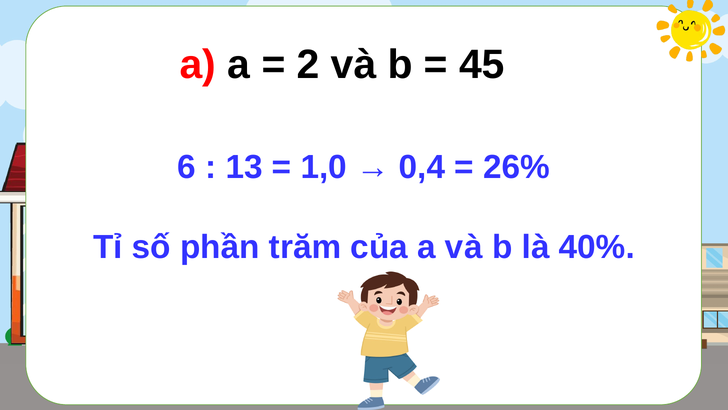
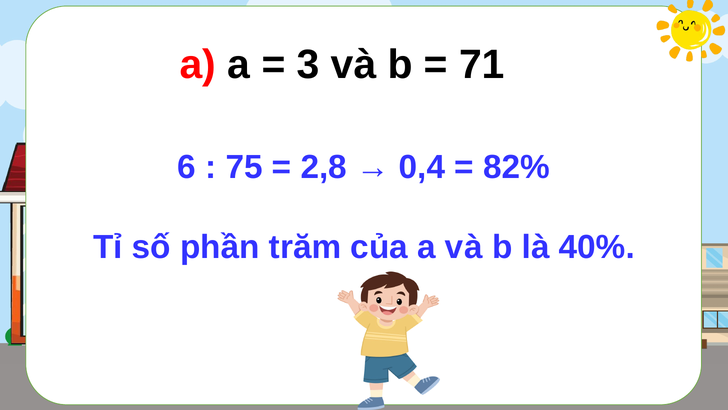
2: 2 -> 3 (308, 65)
45: 45 -> 71 (482, 65)
13: 13 -> 75 (244, 167)
1,0: 1,0 -> 2,8 (324, 167)
26%: 26% -> 82% (517, 167)
